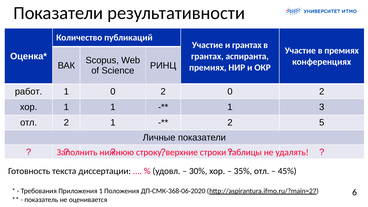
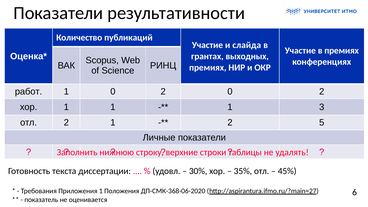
и грантах: грантах -> слайда (247, 45)
аспиранта: аспиранта -> выходных (247, 56)
